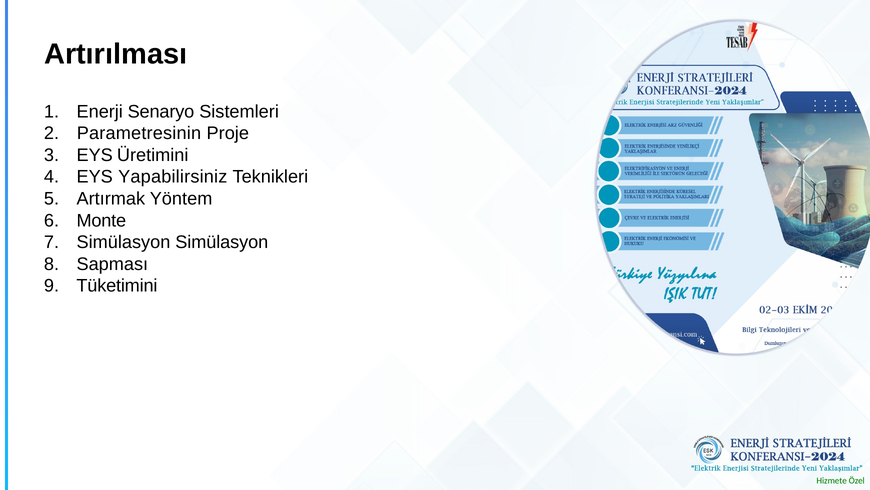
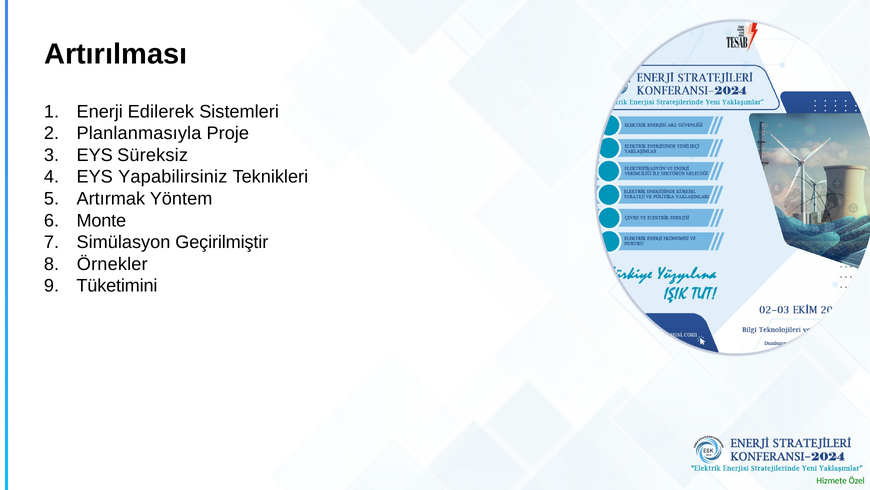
Senaryo: Senaryo -> Edilerek (161, 111)
Parametresinin: Parametresinin -> Planlanmasıyla (139, 133)
Üretimini: Üretimini -> Süreksiz (153, 155)
Simülasyon Simülasyon: Simülasyon -> Geçirilmiştir (222, 242)
Sapması: Sapması -> Örnekler (112, 264)
